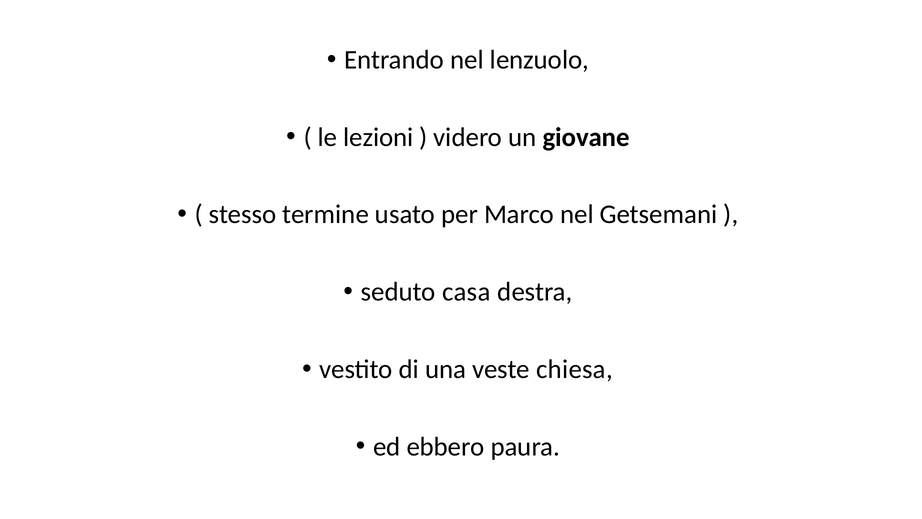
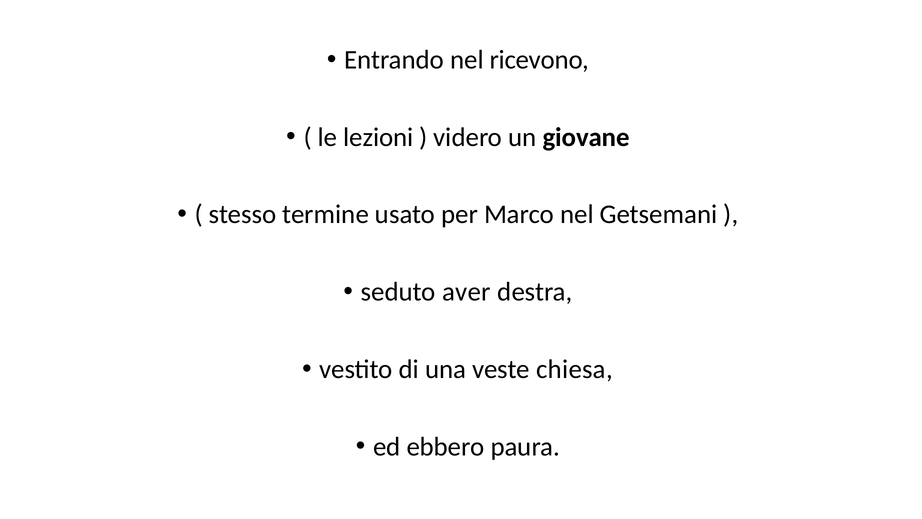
lenzuolo: lenzuolo -> ricevono (539, 60)
casa: casa -> aver (466, 292)
